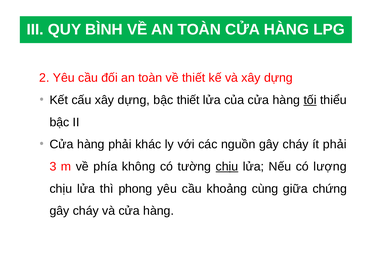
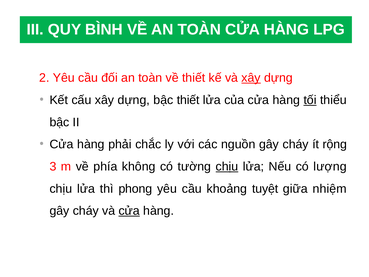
xây underline: none -> present (251, 78)
khác: khác -> chắc (148, 144)
ít phải: phải -> rộng (335, 144)
cùng: cùng -> tuyệt (265, 189)
chứng: chứng -> nhiệm (330, 189)
cửa underline: none -> present (129, 211)
